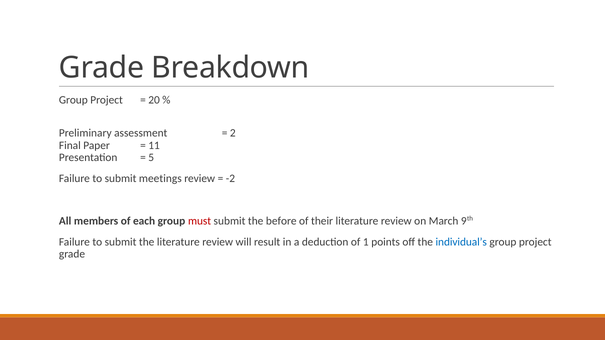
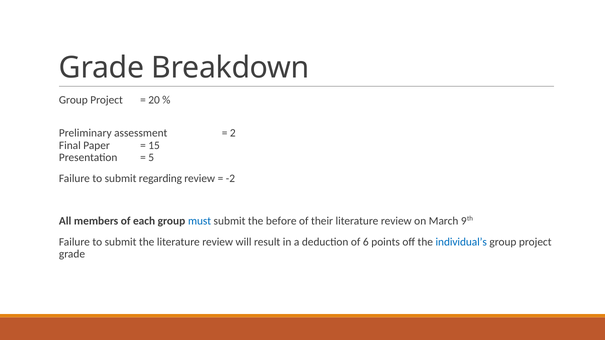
11: 11 -> 15 (154, 146)
meetings: meetings -> regarding (160, 179)
must colour: red -> blue (200, 221)
1: 1 -> 6 (366, 242)
